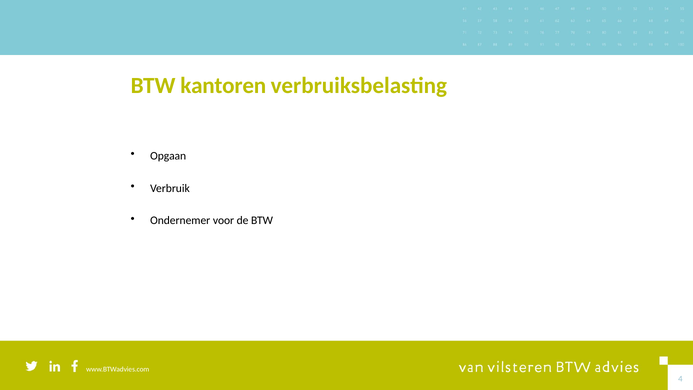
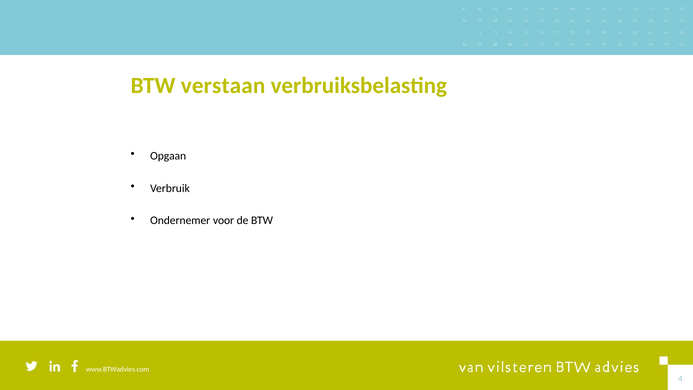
kantoren: kantoren -> verstaan (223, 86)
